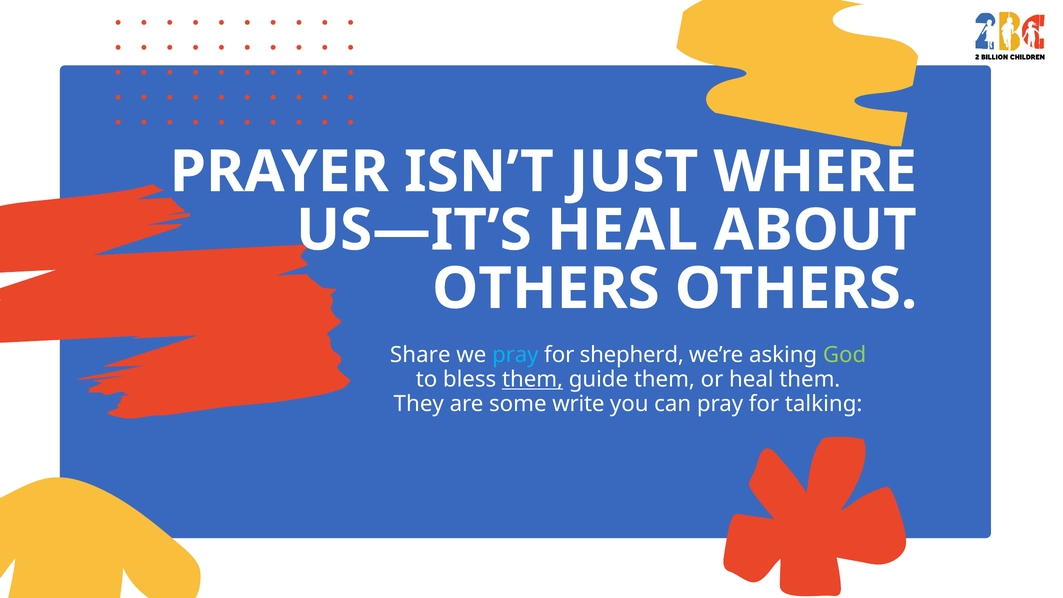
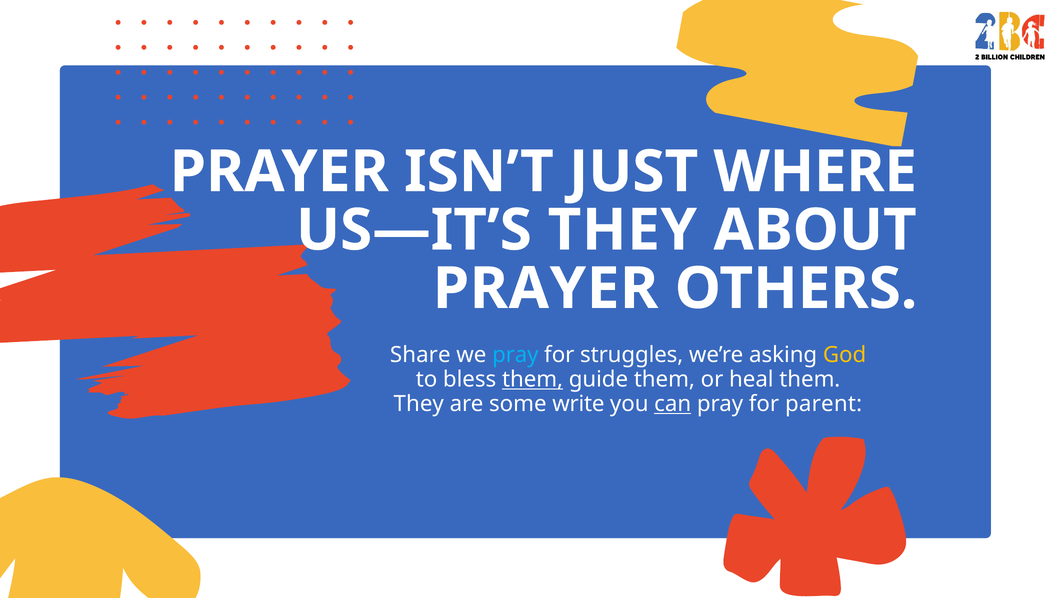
US—IT’S HEAL: HEAL -> THEY (622, 230)
OTHERS: OTHERS -> PRAYER (546, 289)
shepherd: shepherd -> struggles (632, 355)
God colour: light green -> yellow (845, 355)
can underline: none -> present (673, 404)
talking: talking -> parent (824, 404)
